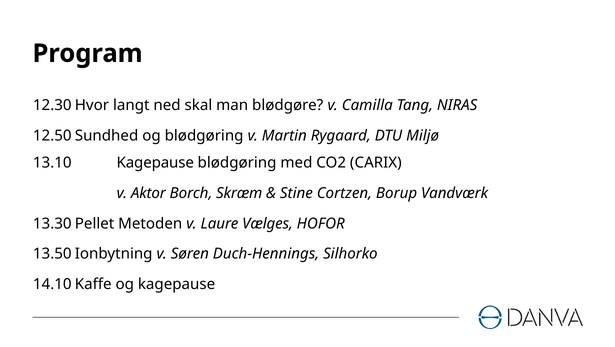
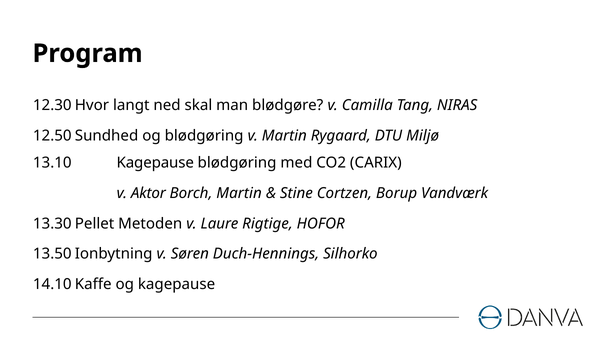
Borch Skræm: Skræm -> Martin (239, 193)
Vælges: Vælges -> Rigtige (268, 223)
